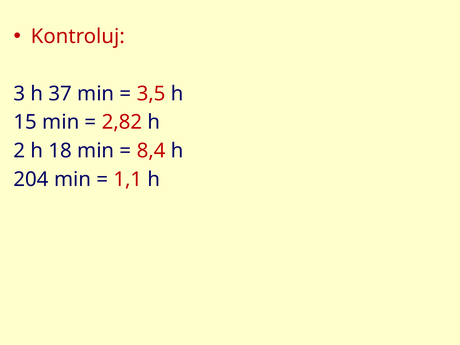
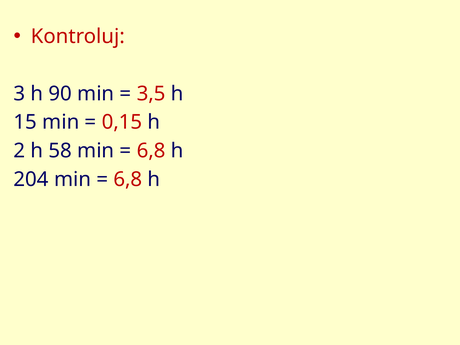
37: 37 -> 90 (60, 94)
2,82: 2,82 -> 0,15 (122, 122)
18: 18 -> 58 (60, 151)
8,4: 8,4 -> 6,8 (151, 151)
1,1: 1,1 -> 6,8 (128, 180)
